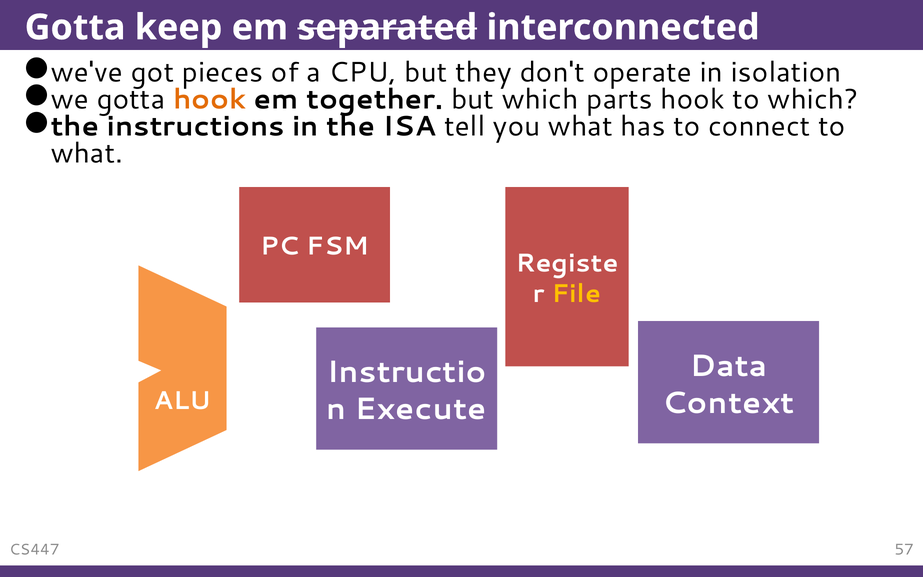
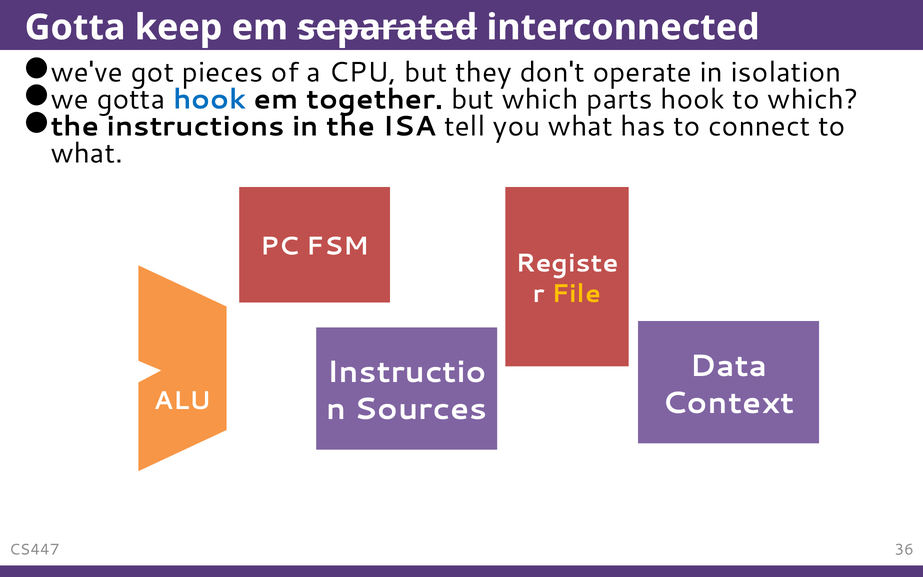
hook colour: orange -> blue (210, 99)
Execute: Execute -> Sources (421, 409)
57: 57 -> 36 (904, 549)
